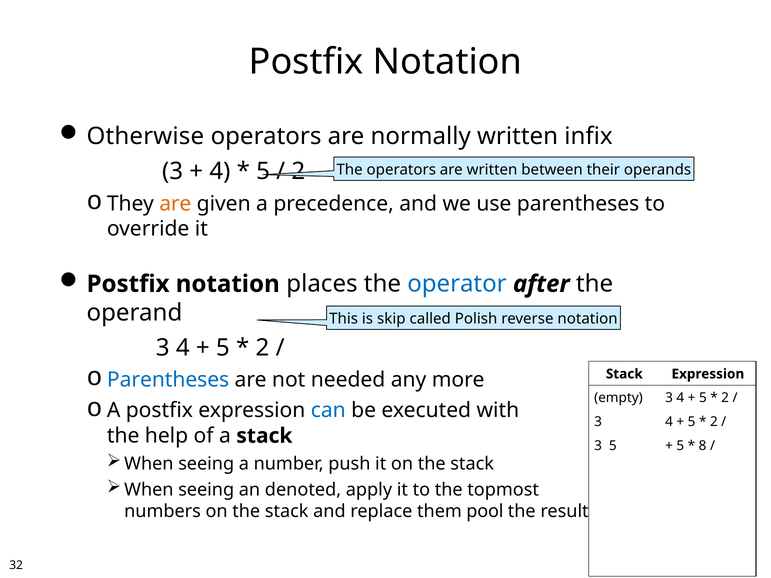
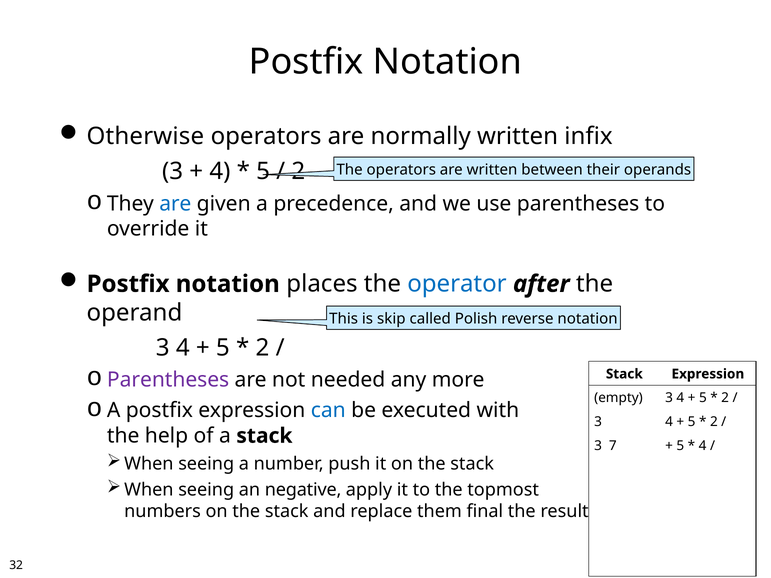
are colour: orange -> blue (175, 204)
Parentheses colour: blue -> purple (168, 380)
3 5: 5 -> 7 (613, 446)
8: 8 -> 4 (703, 446)
denoted: denoted -> negative (303, 490)
pool: pool -> final (485, 512)
